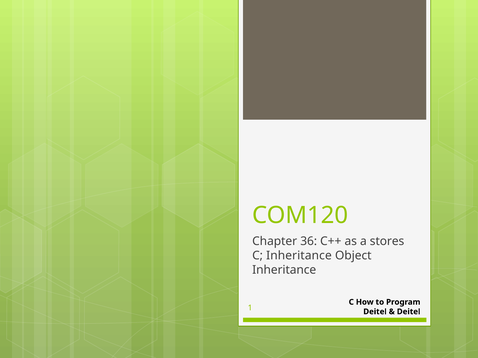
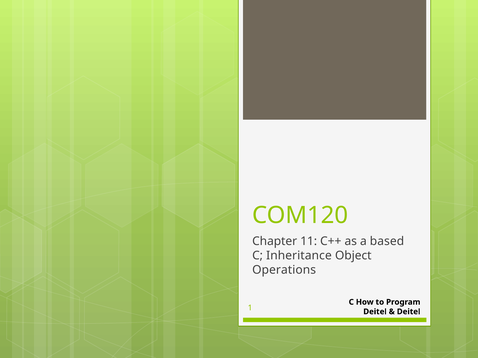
36: 36 -> 11 (309, 242)
stores: stores -> based (387, 242)
Inheritance: Inheritance -> Operations (284, 270)
